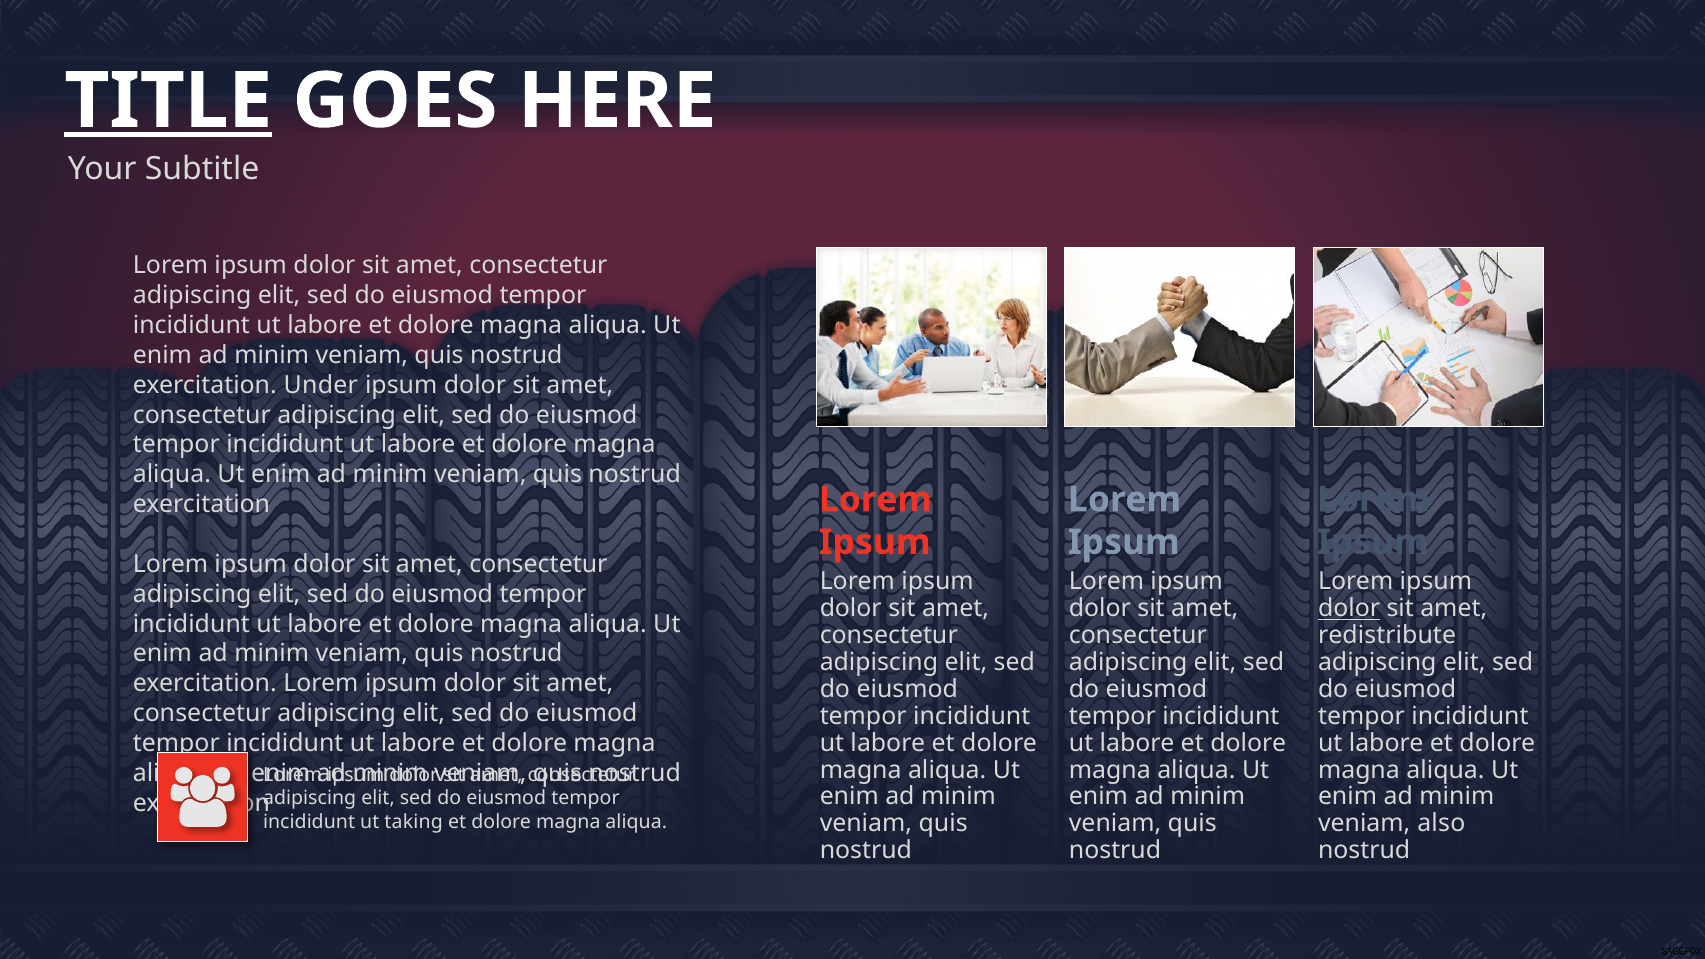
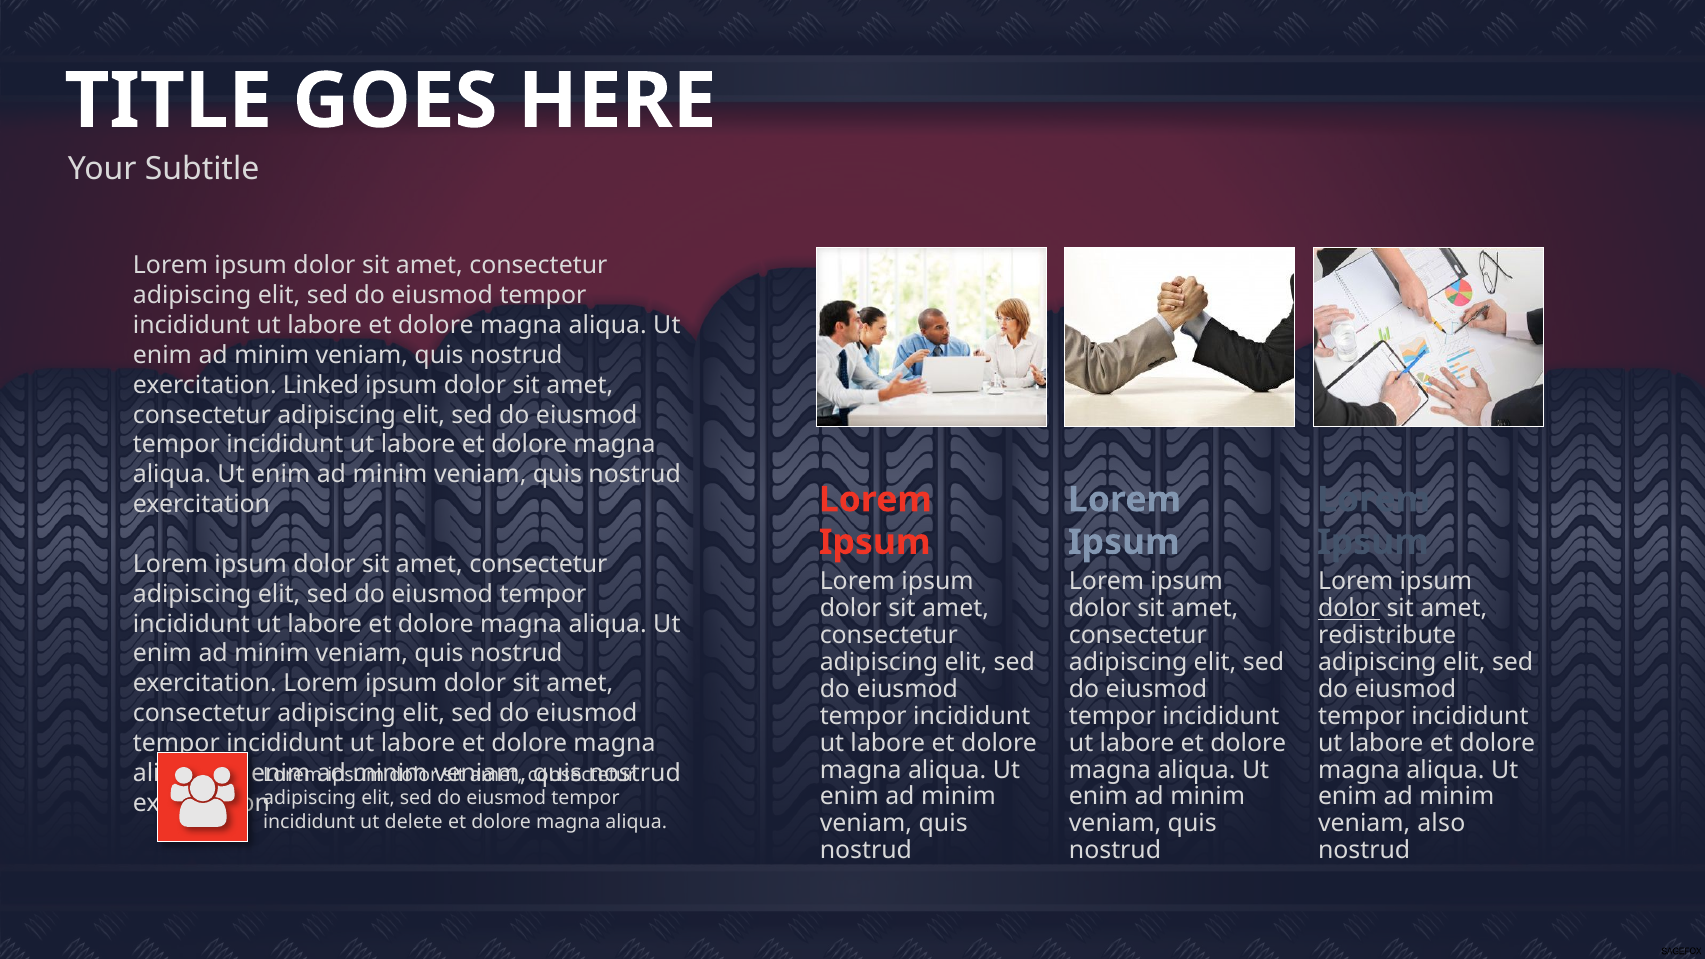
TITLE underline: present -> none (168, 101)
Under: Under -> Linked (321, 385)
taking: taking -> delete (414, 822)
